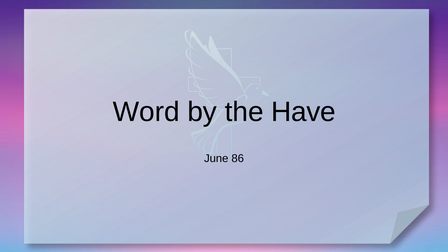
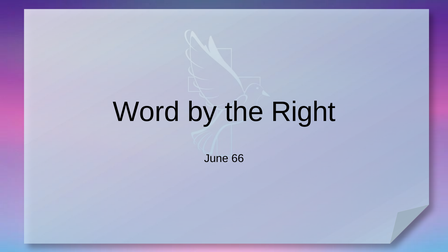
Have: Have -> Right (303, 112)
86: 86 -> 66 (238, 158)
